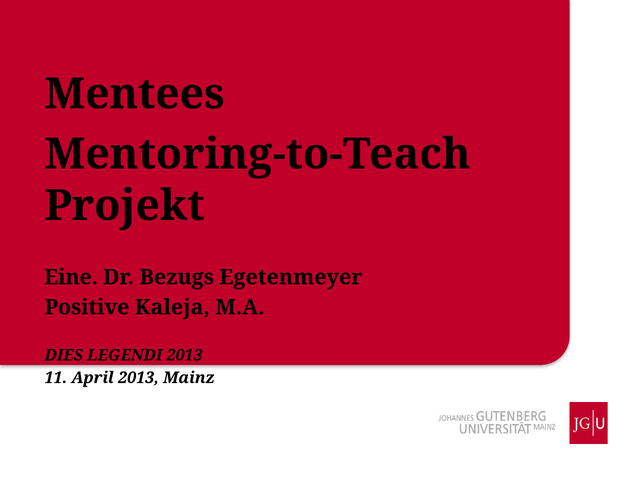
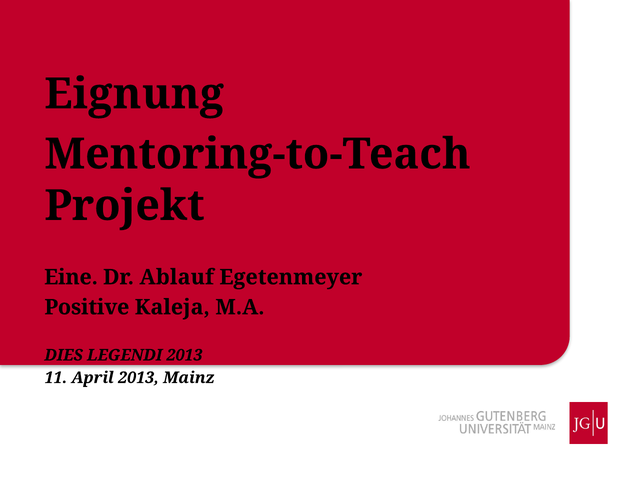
Mentees: Mentees -> Eignung (134, 94)
Bezugs: Bezugs -> Ablauf (177, 277)
